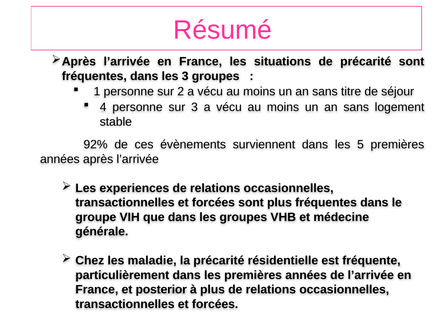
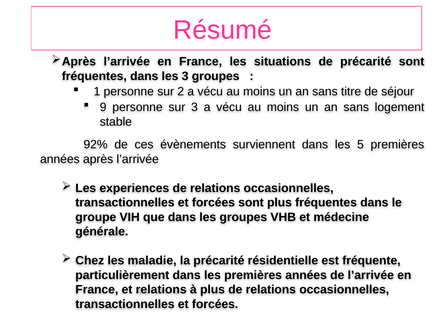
4: 4 -> 9 (103, 107)
et posterior: posterior -> relations (161, 289)
